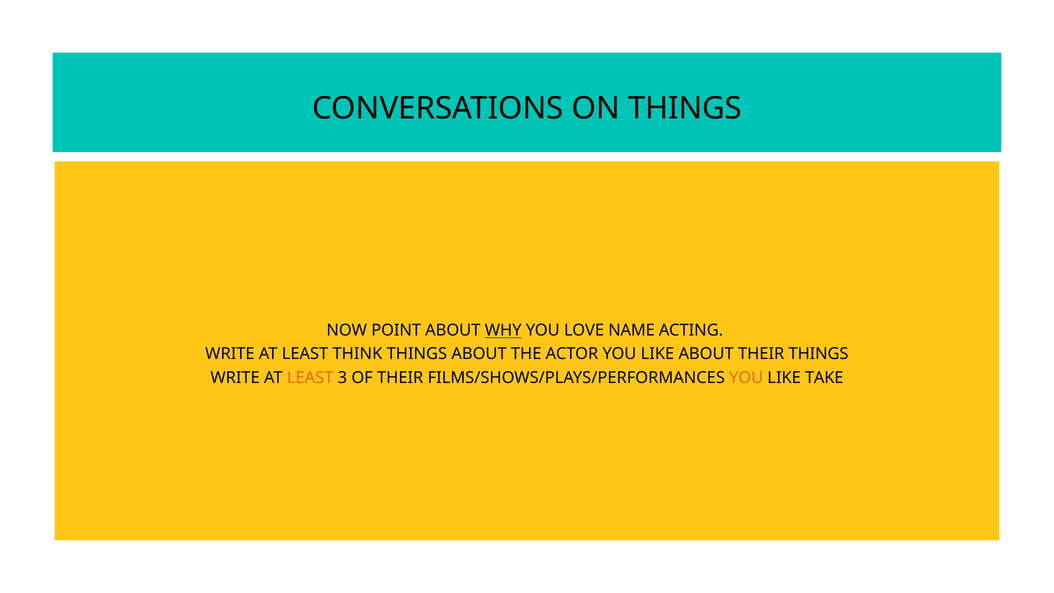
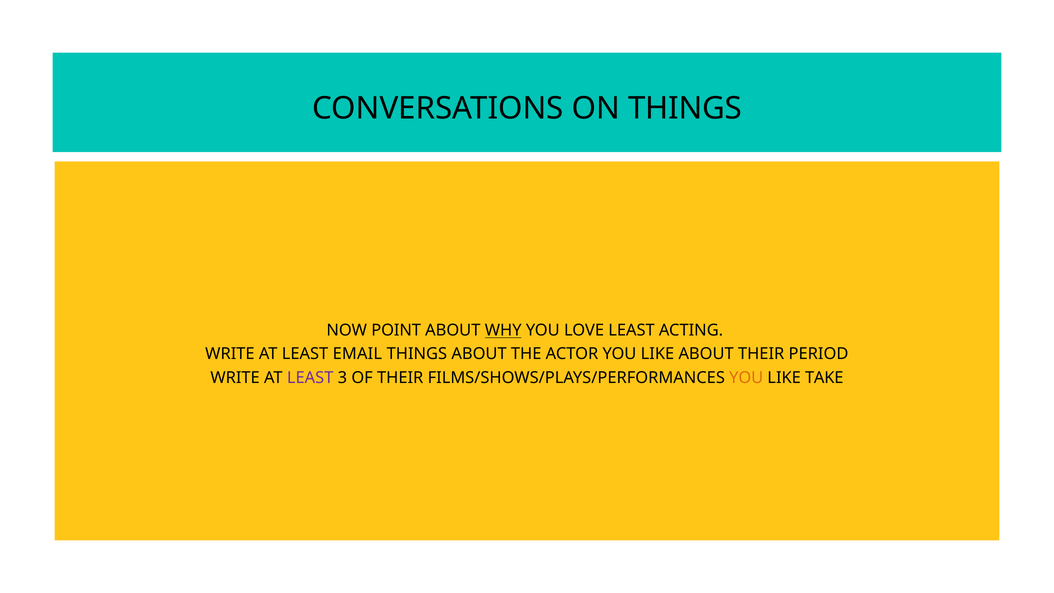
LOVE NAME: NAME -> LEAST (632, 330)
THINK: THINK -> EMAIL (357, 354)
THEIR THINGS: THINGS -> PERIOD (819, 354)
LEAST colour: orange -> purple (310, 378)
